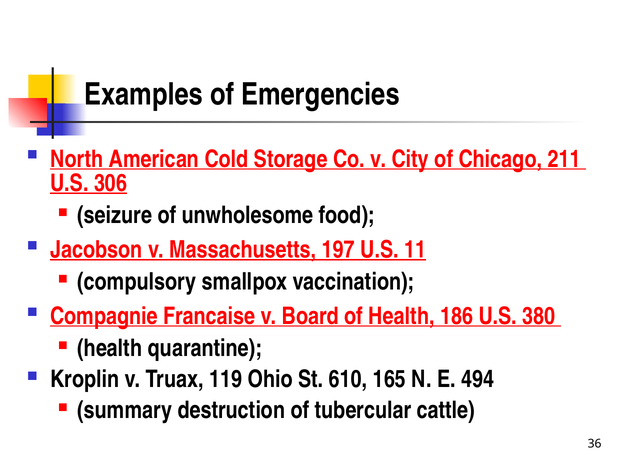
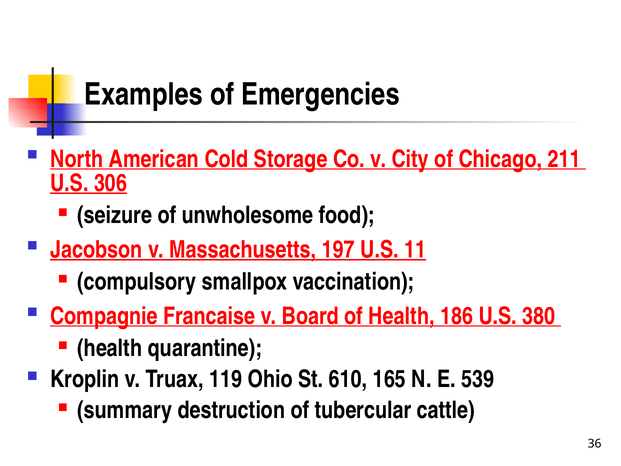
494: 494 -> 539 (478, 379)
